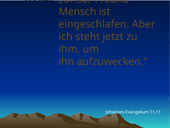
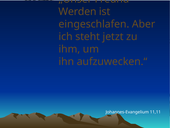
Mensch: Mensch -> Werden (77, 12)
